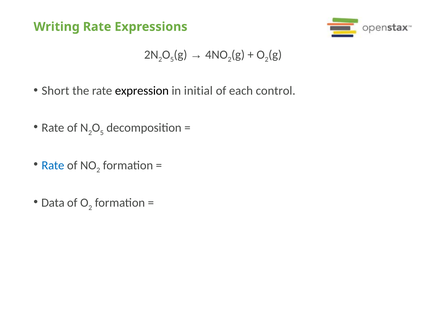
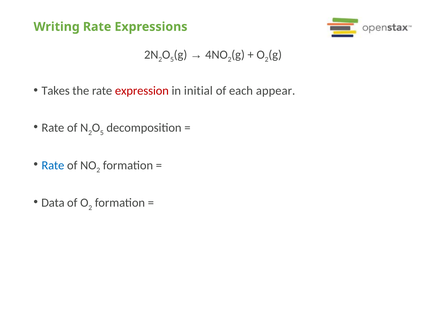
Short: Short -> Takes (56, 91)
expression colour: black -> red (142, 91)
control: control -> appear (276, 91)
